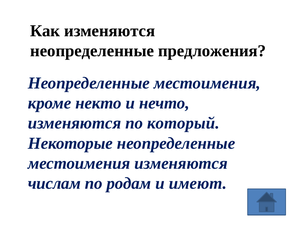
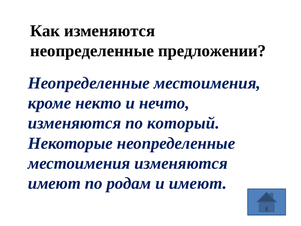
предложения: предложения -> предложении (212, 51)
числам: числам -> имеют (54, 183)
